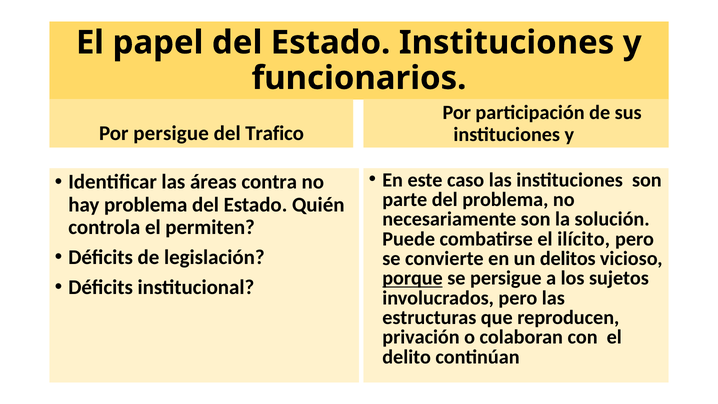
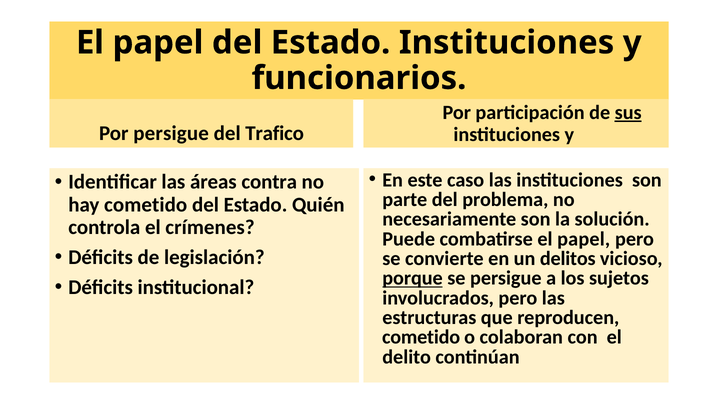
sus underline: none -> present (628, 112)
hay problema: problema -> cometido (146, 205)
permiten: permiten -> crímenes (210, 227)
combatirse el ilícito: ilícito -> papel (584, 239)
privación: privación -> cometido (421, 337)
